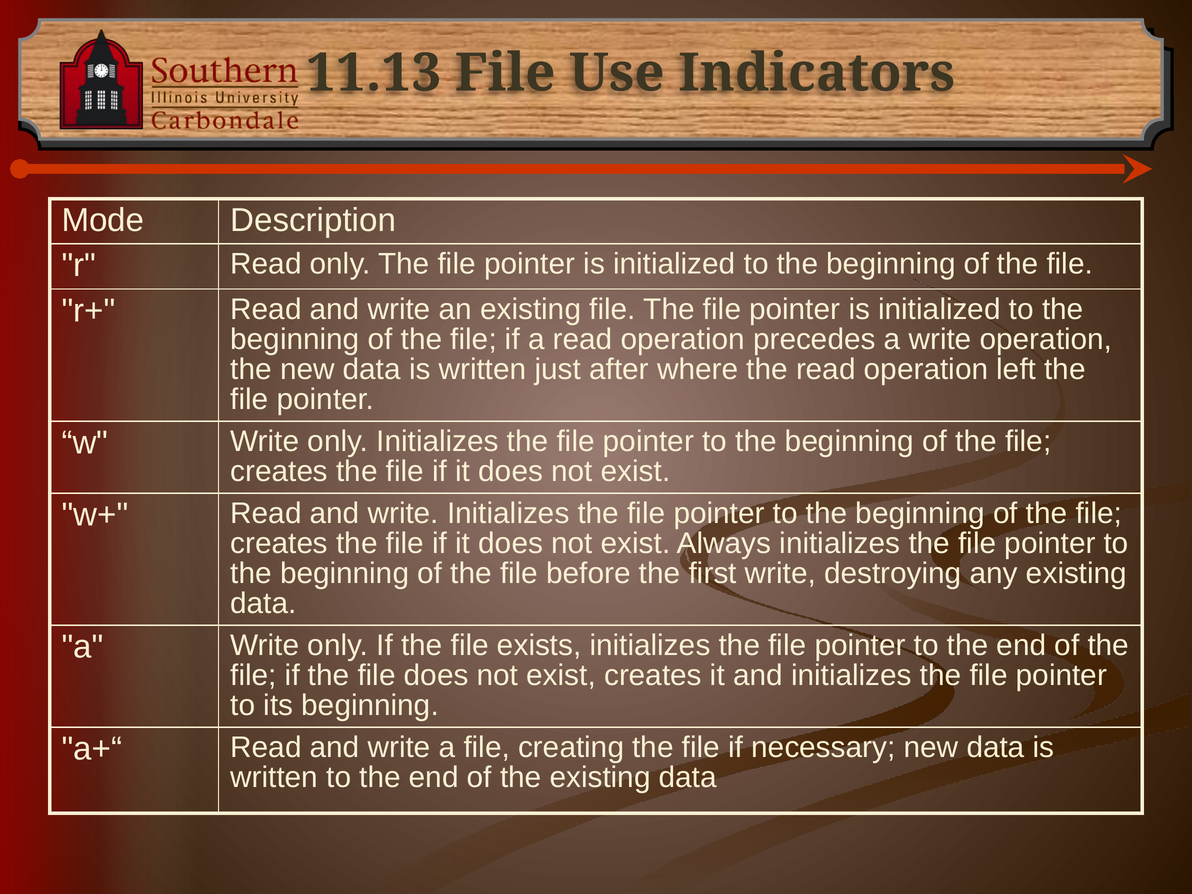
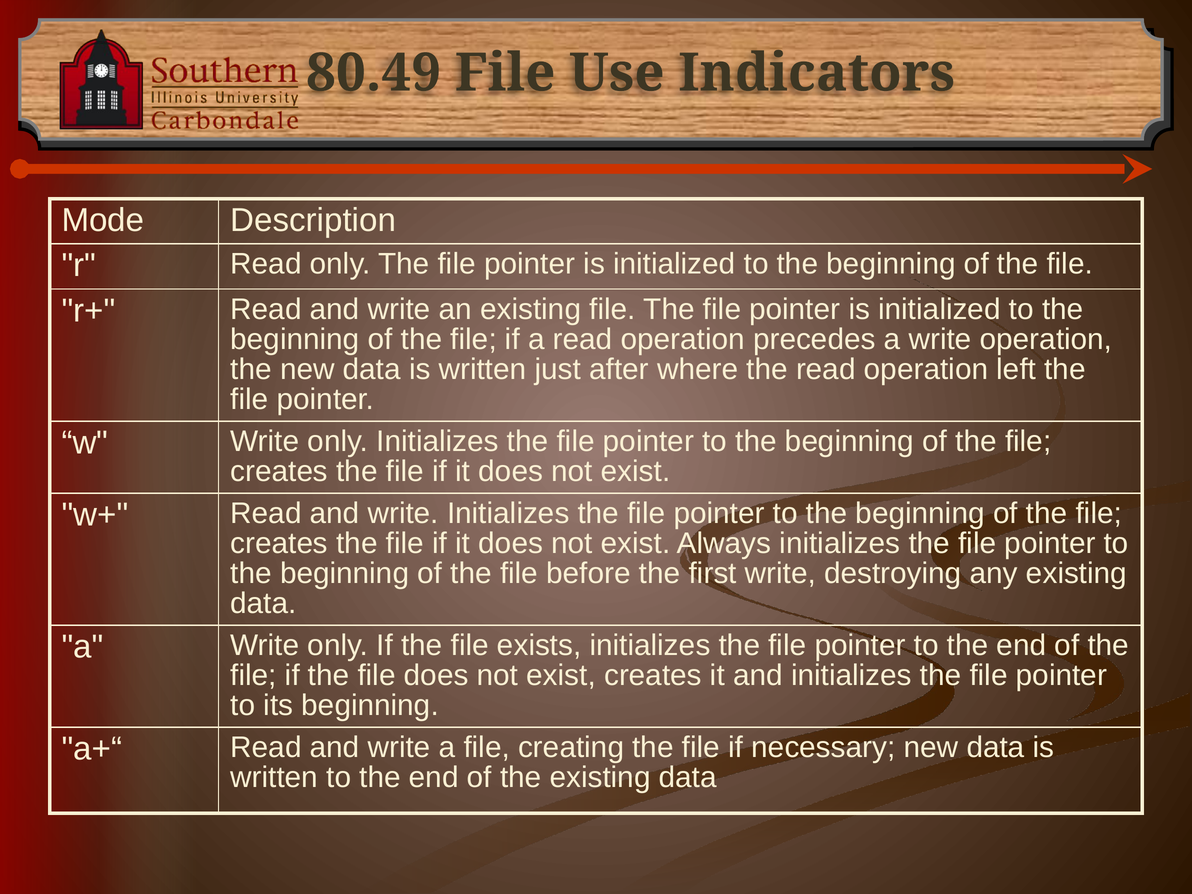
11.13: 11.13 -> 80.49 (374, 73)
